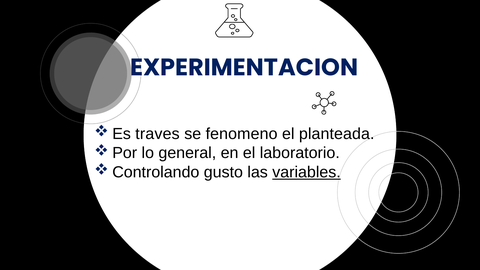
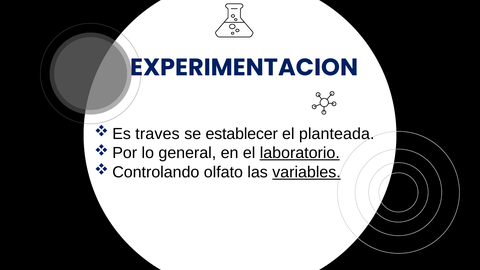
fenomeno: fenomeno -> establecer (242, 134)
laboratorio underline: none -> present (300, 153)
gusto: gusto -> olfato (223, 172)
